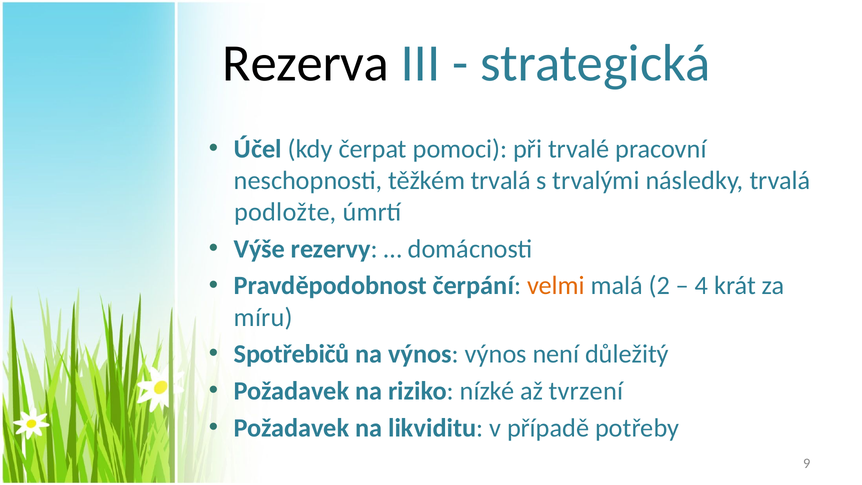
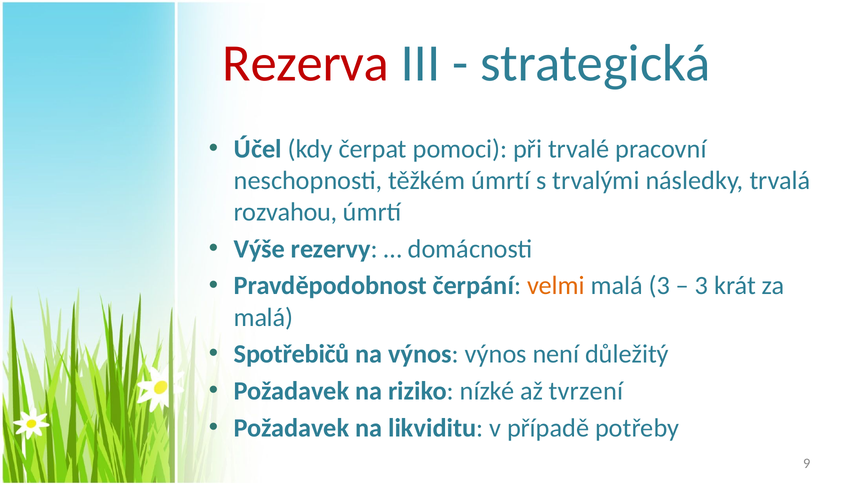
Rezerva colour: black -> red (306, 64)
těžkém trvalá: trvalá -> úmrtí (501, 181)
podložte: podložte -> rozvahou (286, 212)
malá 2: 2 -> 3 (659, 286)
4: 4 -> 3 (702, 286)
míru: míru -> malá (263, 317)
